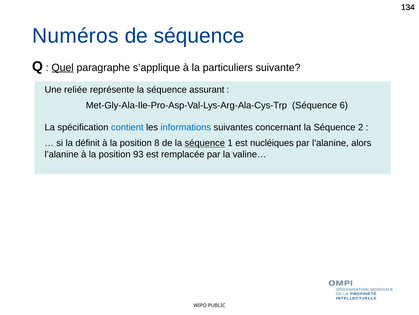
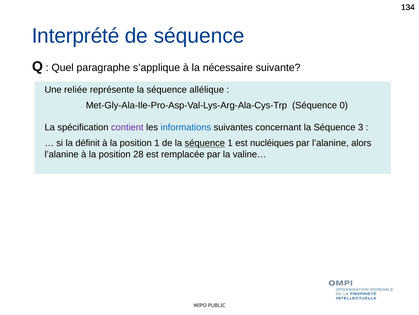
Numéros: Numéros -> Interprété (76, 36)
Quel underline: present -> none (63, 67)
particuliers: particuliers -> nécessaire (228, 67)
assurant: assurant -> allélique (207, 90)
6: 6 -> 0 (344, 105)
contient colour: blue -> purple (127, 127)
2: 2 -> 3 (361, 127)
position 8: 8 -> 1 (157, 143)
93: 93 -> 28 (138, 154)
